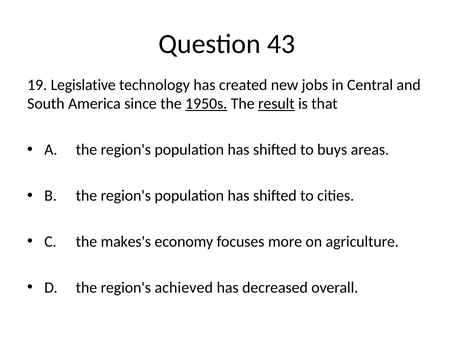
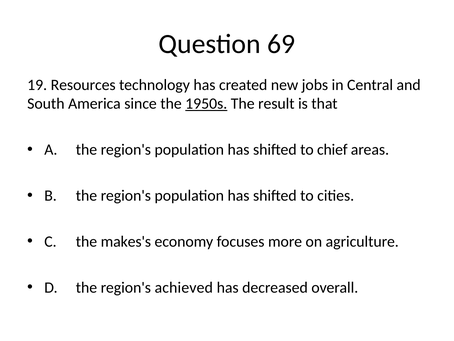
43: 43 -> 69 (281, 44)
Legislative: Legislative -> Resources (83, 85)
result underline: present -> none (276, 104)
buys: buys -> chief (332, 150)
